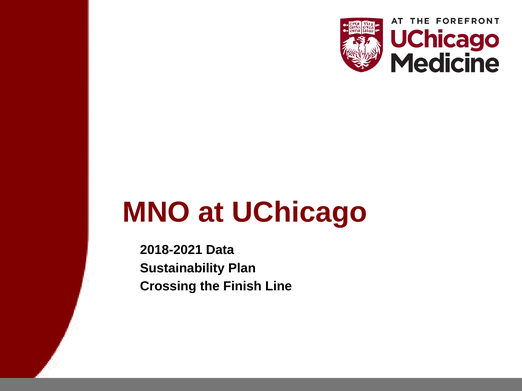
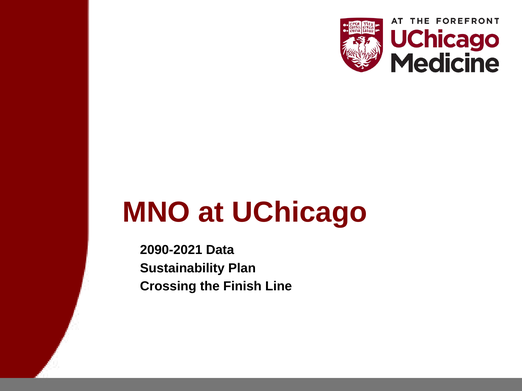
2018-2021: 2018-2021 -> 2090-2021 (171, 250)
